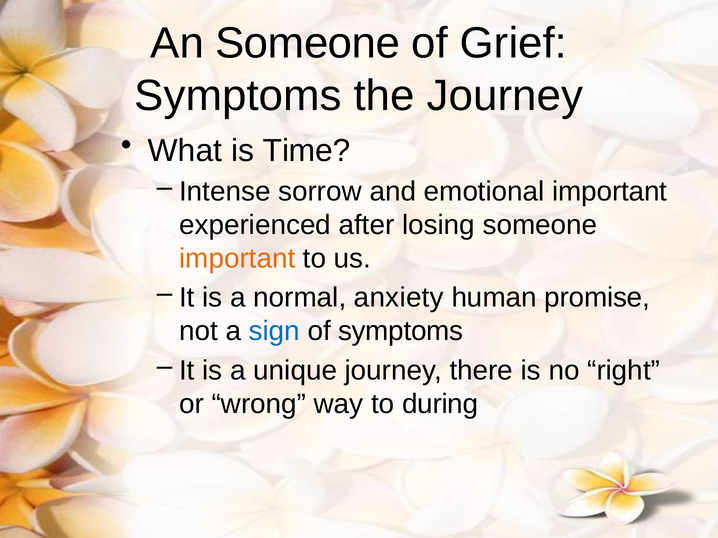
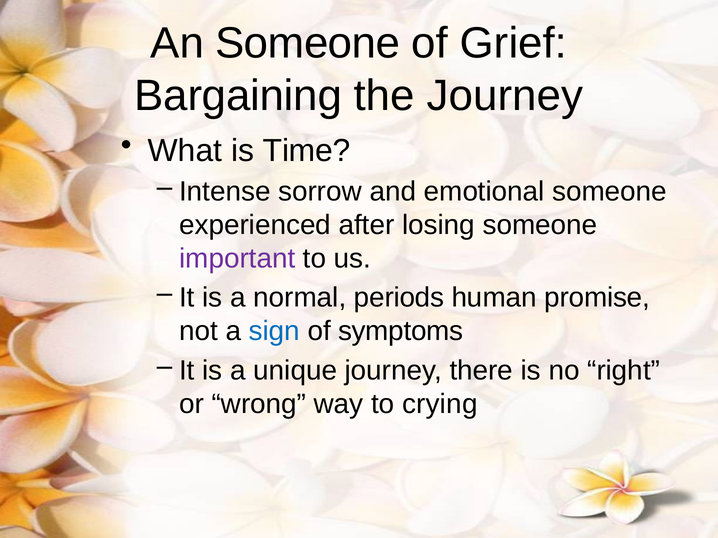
Symptoms: Symptoms -> Bargaining (238, 96)
emotional important: important -> someone (610, 192)
important colour: orange -> purple (237, 259)
anxiety: anxiety -> periods (399, 298)
during: during -> crying (440, 404)
